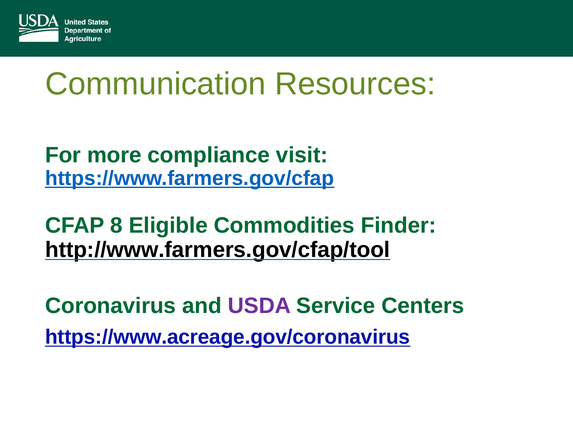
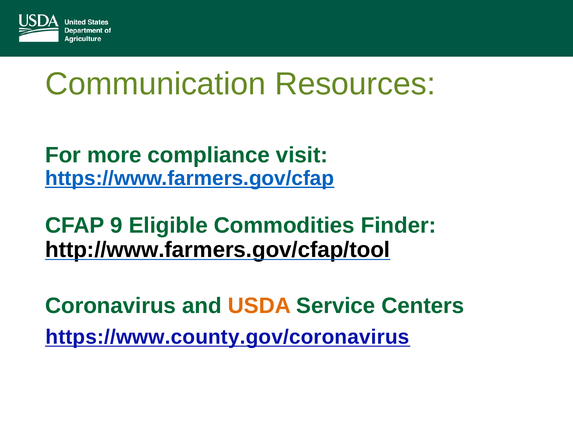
8: 8 -> 9 (116, 225)
USDA colour: purple -> orange (259, 306)
https://www.acreage.gov/coronavirus: https://www.acreage.gov/coronavirus -> https://www.county.gov/coronavirus (227, 337)
